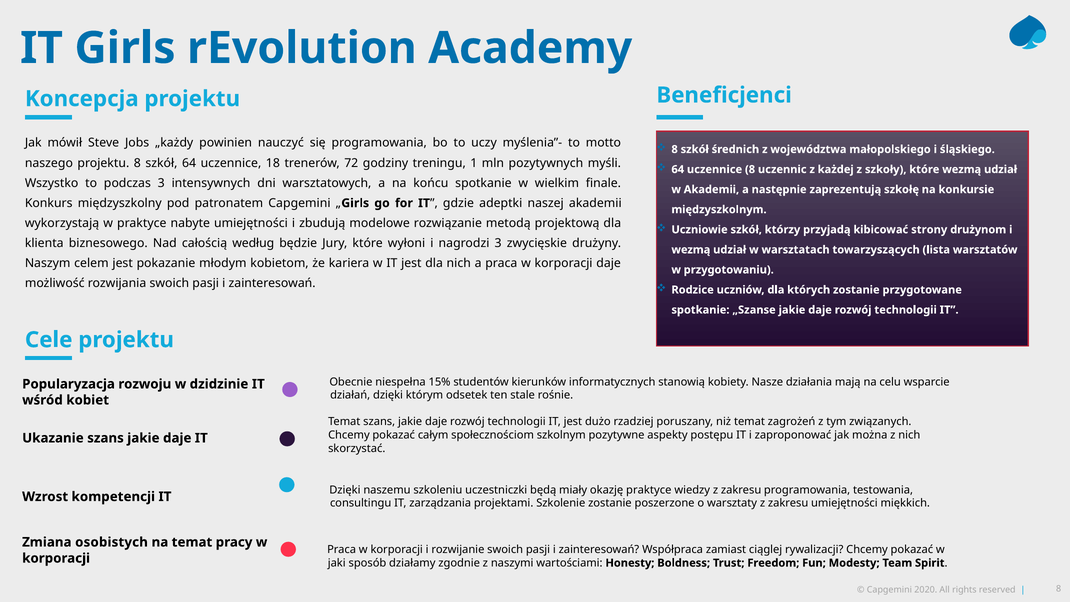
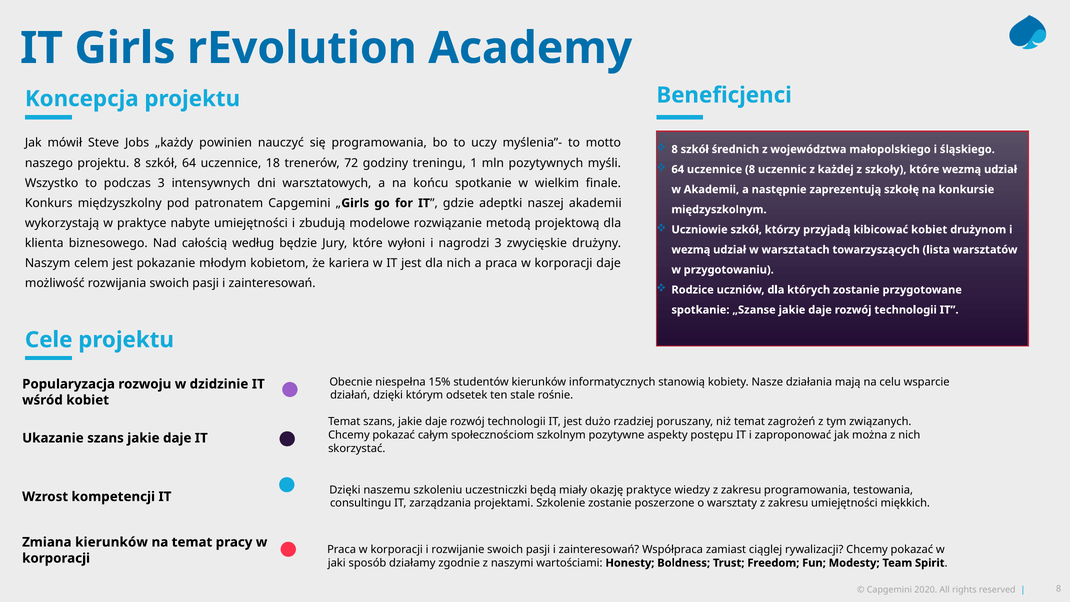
kibicować strony: strony -> kobiet (929, 230)
Zmiana osobistych: osobistych -> kierunków (111, 542)
